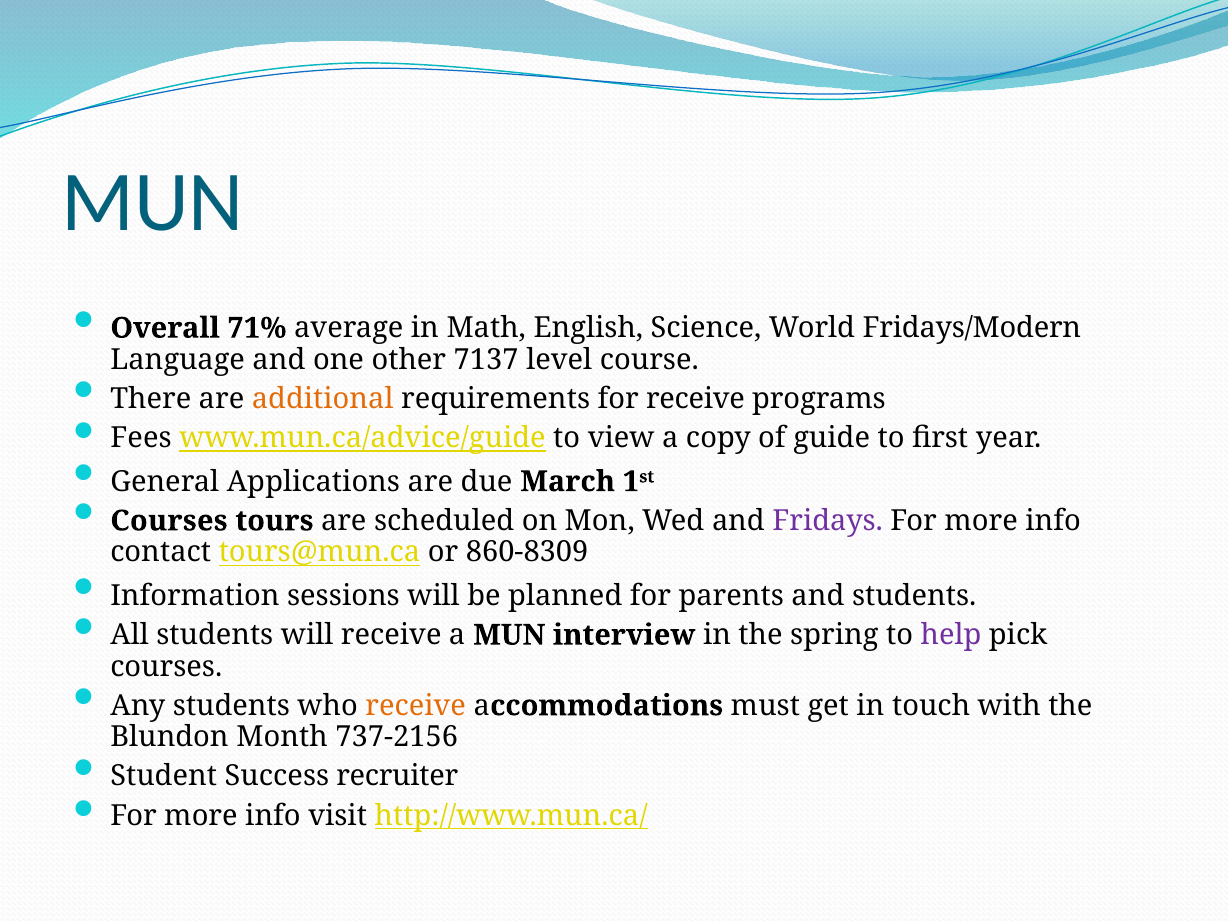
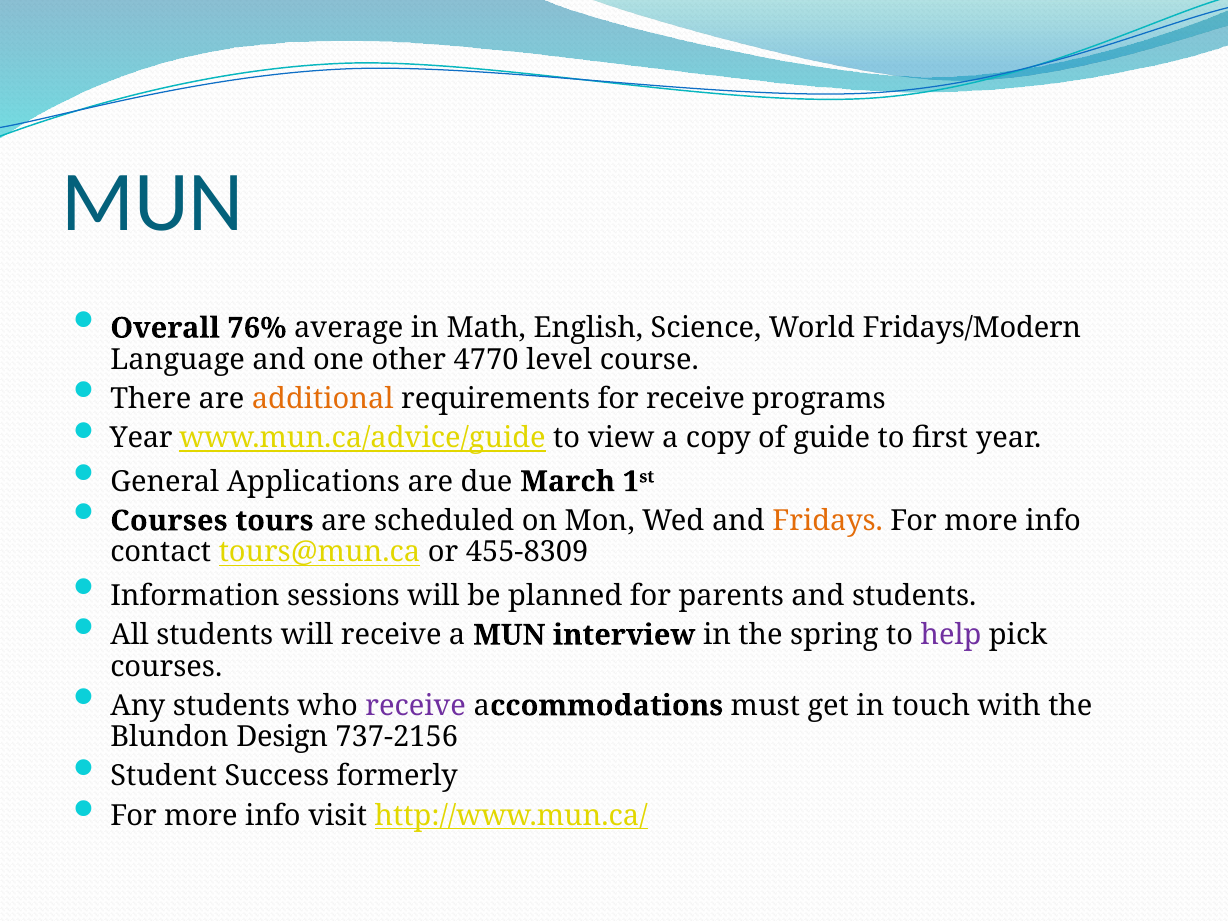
71%: 71% -> 76% (257, 328)
7137: 7137 -> 4770 (486, 359)
Fees: Fees -> Year (141, 438)
Fridays colour: purple -> orange (828, 521)
860-8309: 860-8309 -> 455-8309 (527, 552)
receive colour: orange -> purple (416, 706)
Month: Month -> Design (282, 737)
recruiter: recruiter -> formerly (397, 776)
